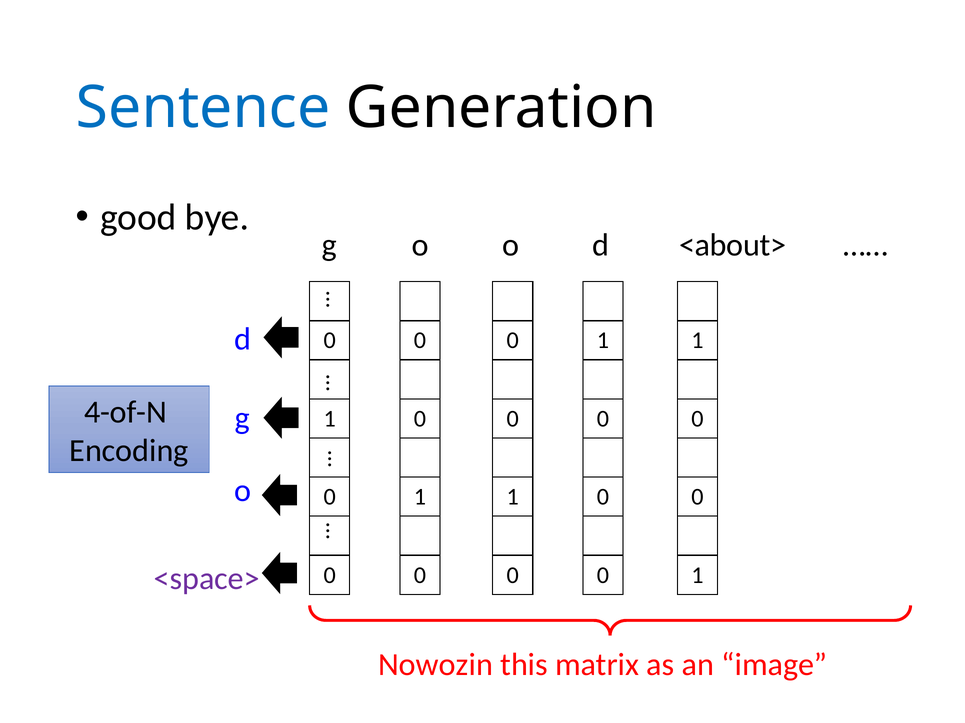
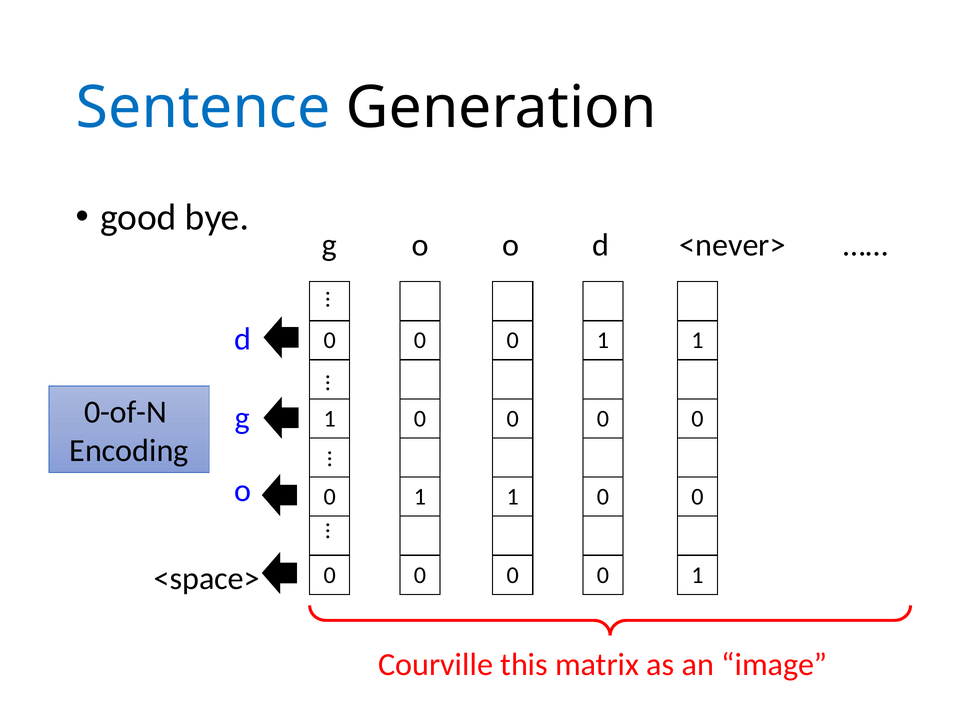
<about>: <about> -> <never> (732, 245)
4-of-N: 4-of-N -> 0-of-N (125, 413)
<space> colour: purple -> black (207, 579)
Nowozin: Nowozin -> Courville (436, 666)
